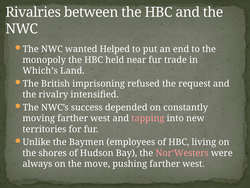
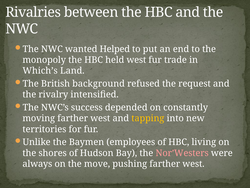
held near: near -> west (136, 60)
imprisoning: imprisoning -> background (99, 84)
tapping colour: pink -> yellow (148, 118)
